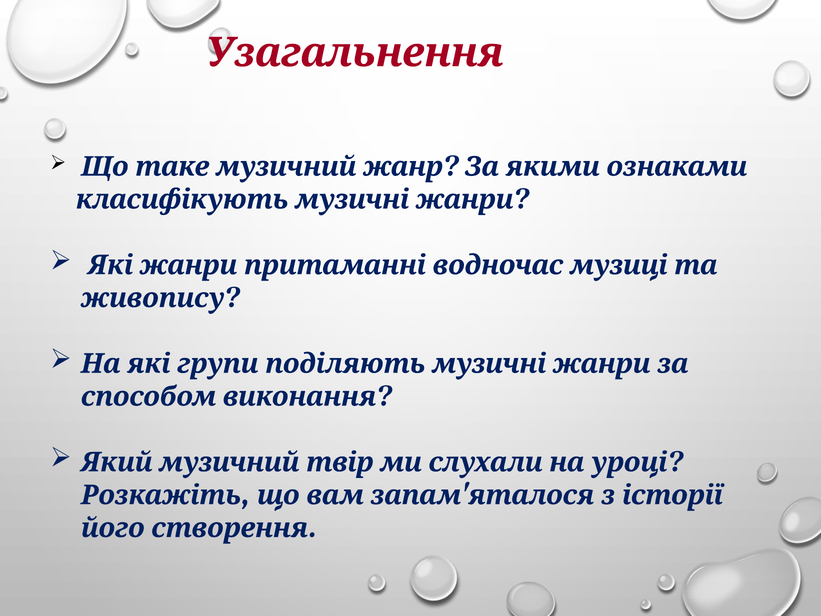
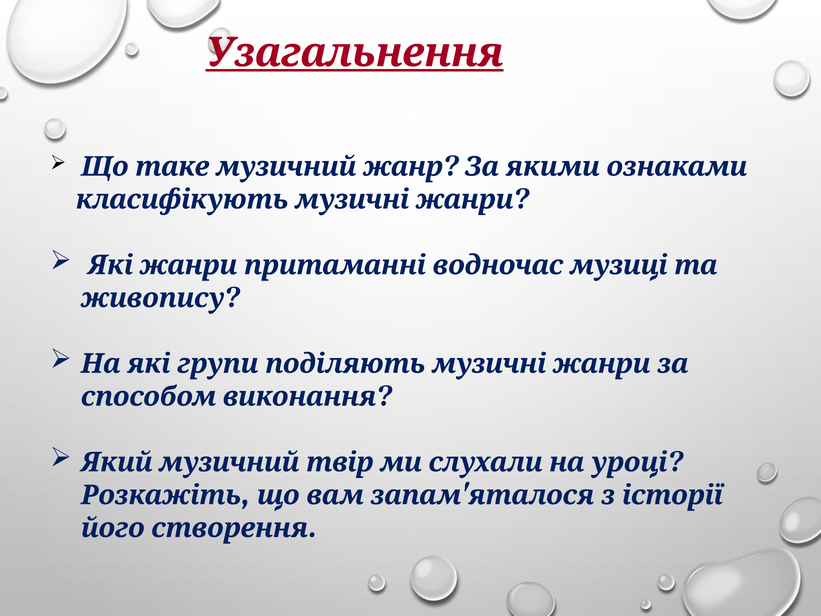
Узагальнення underline: none -> present (355, 53)
